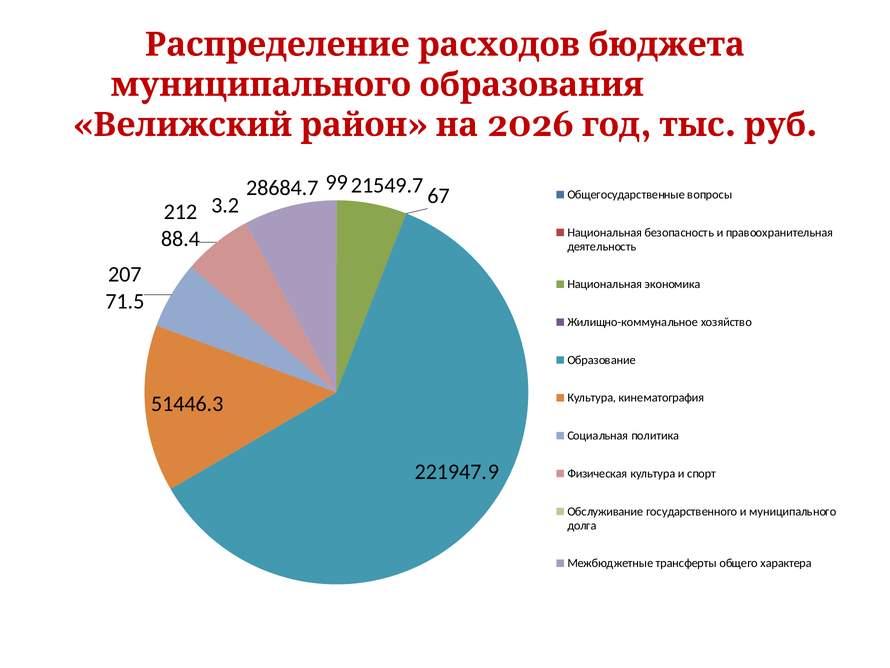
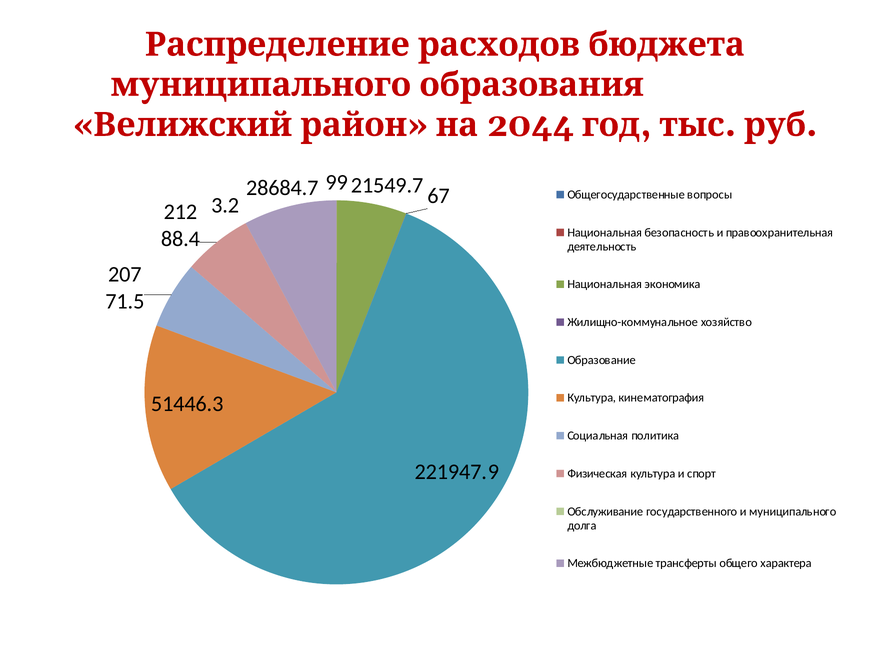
2026: 2026 -> 2044 (531, 125)
